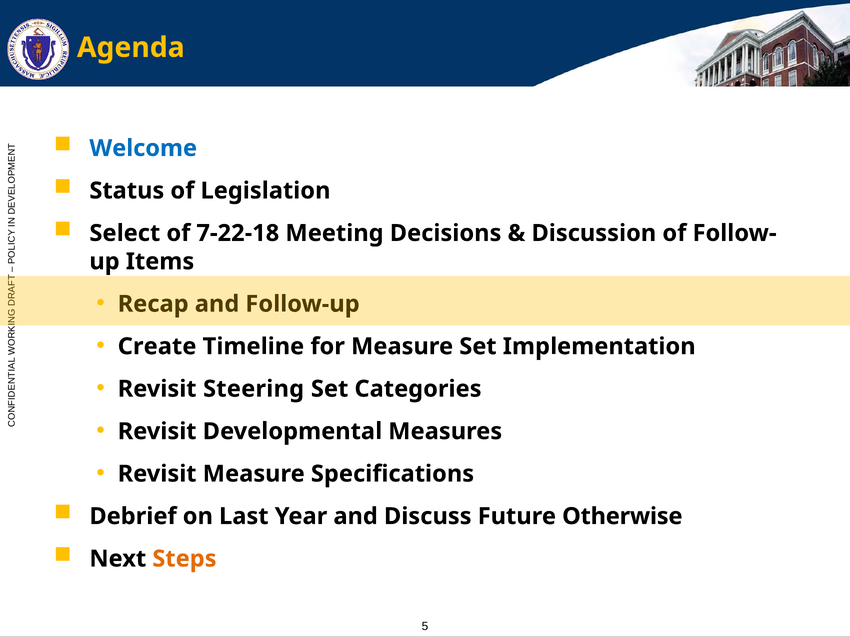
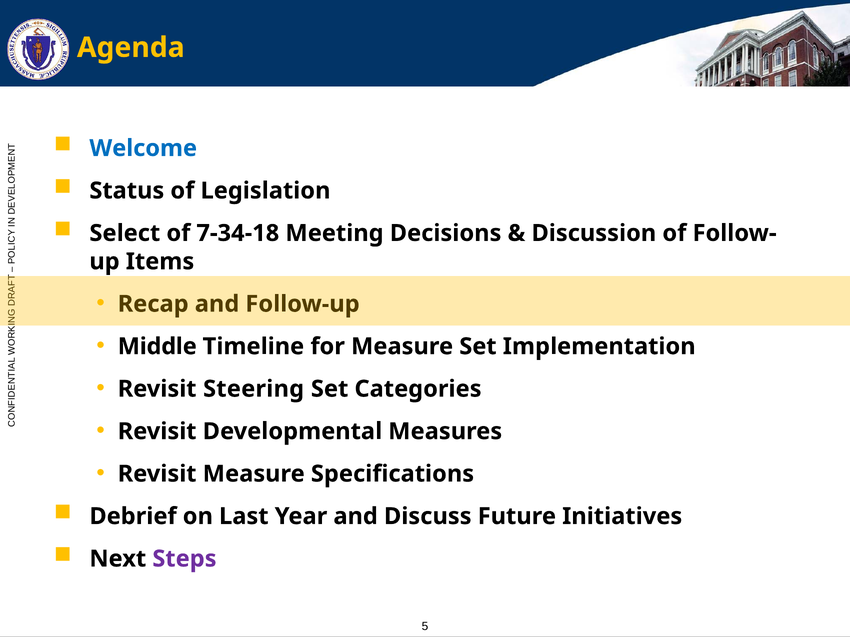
7-22-18: 7-22-18 -> 7-34-18 (238, 233)
Create: Create -> Middle (157, 347)
Otherwise: Otherwise -> Initiatives (622, 517)
Steps colour: orange -> purple (184, 559)
